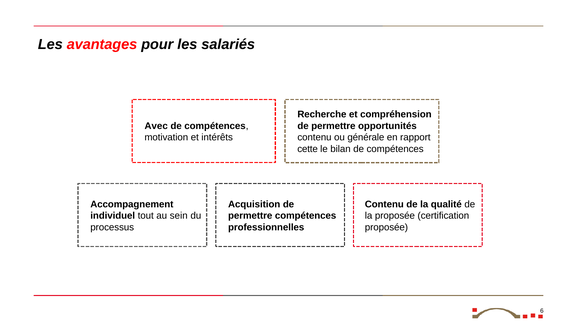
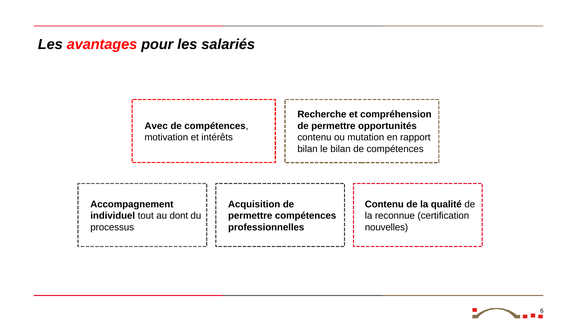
générale: générale -> mutation (366, 137)
cette: cette -> bilan (308, 149)
sein: sein -> dont (179, 215)
la proposée: proposée -> reconnue (395, 215)
proposée: proposée -> nouvelles (386, 227)
